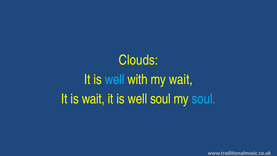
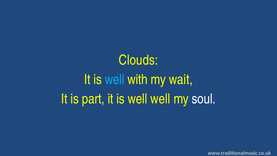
is wait: wait -> part (93, 99)
well soul: soul -> well (160, 99)
soul colour: light blue -> white (204, 99)
